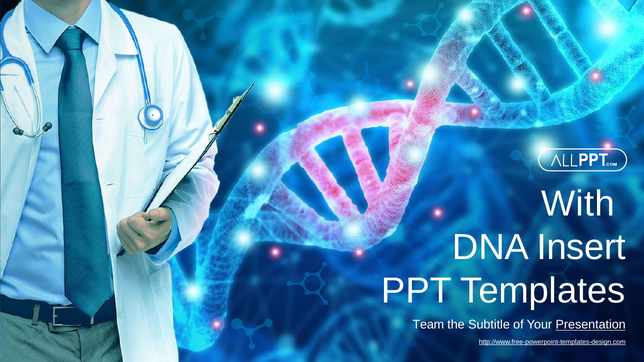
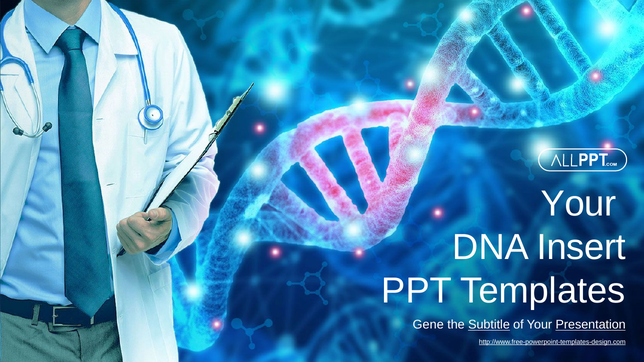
With: With -> Your (578, 204)
Team: Team -> Gene (428, 325)
Subtitle underline: none -> present (489, 325)
